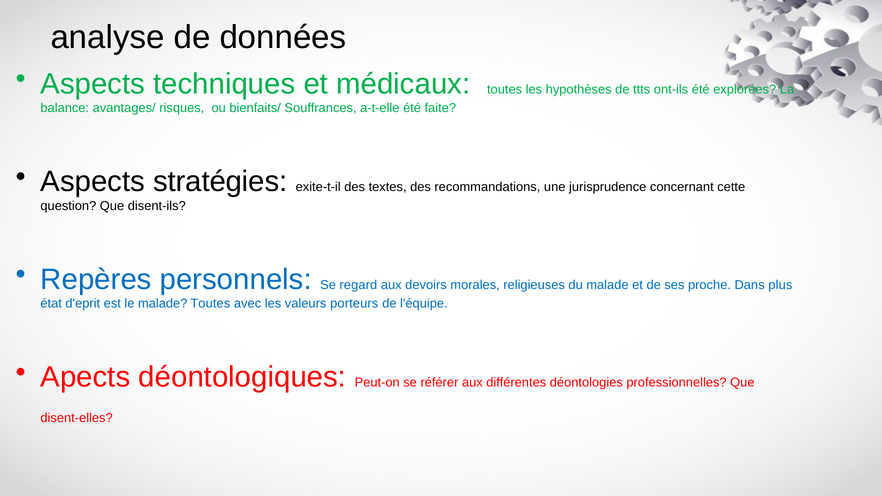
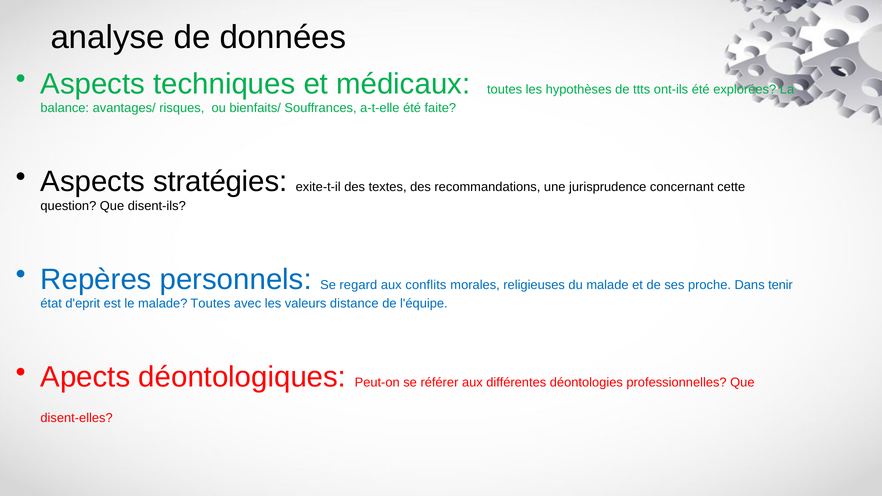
devoirs: devoirs -> conflits (426, 285)
plus: plus -> tenir (780, 285)
porteurs: porteurs -> distance (354, 304)
